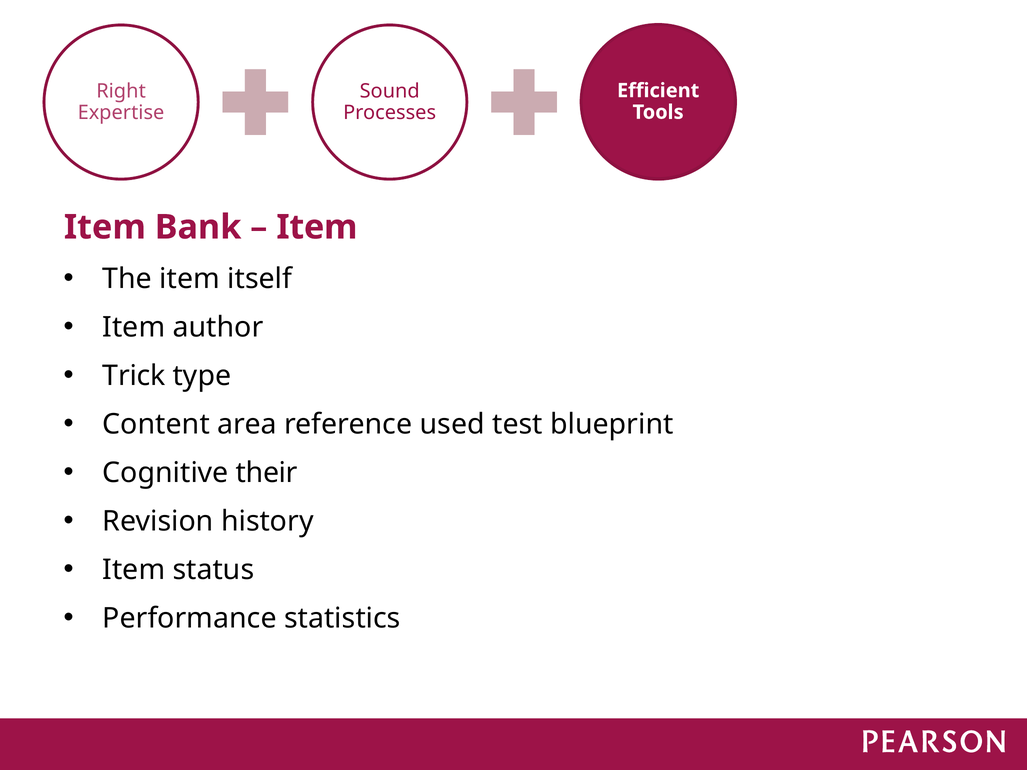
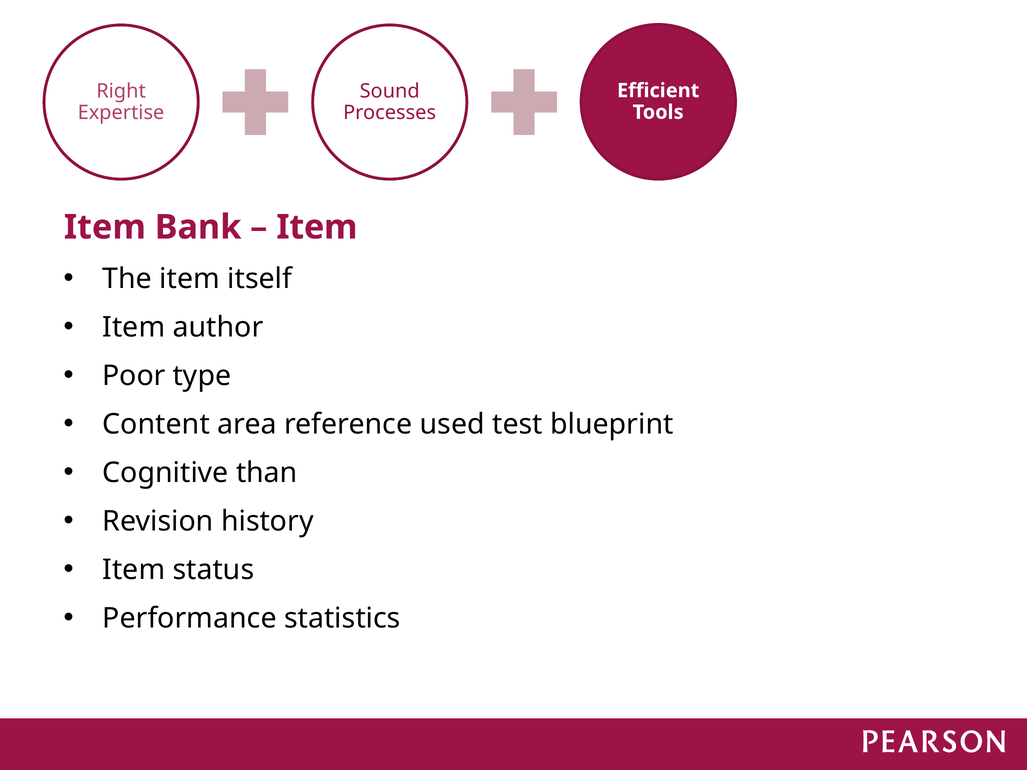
Trick: Trick -> Poor (134, 376)
their: their -> than (267, 473)
